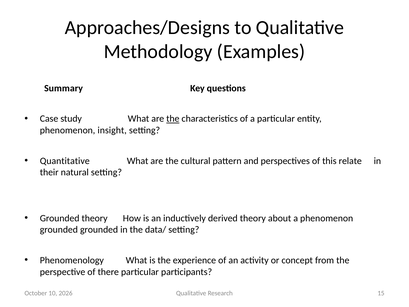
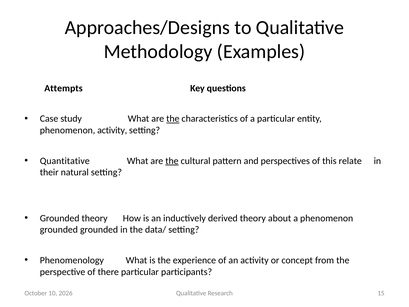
Summary: Summary -> Attempts (64, 88)
phenomenon insight: insight -> activity (112, 130)
the underline: none -> present (172, 161)
